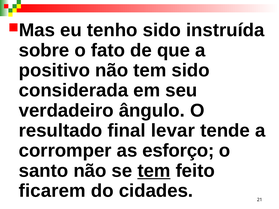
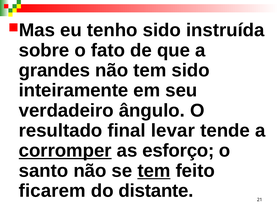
positivo: positivo -> grandes (54, 70)
considerada: considerada -> inteiramente (73, 91)
corromper underline: none -> present (65, 151)
cidades: cidades -> distante (156, 191)
